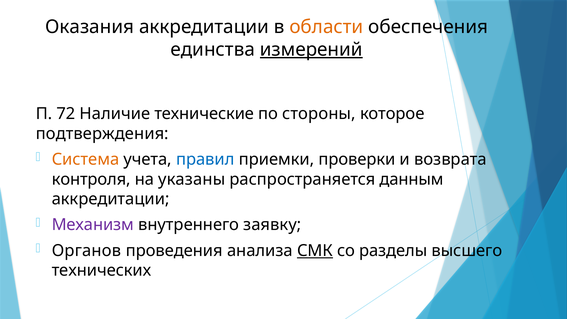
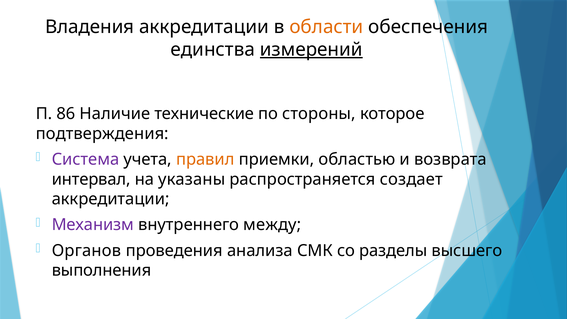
Оказания: Оказания -> Владения (90, 27)
72: 72 -> 86 (66, 114)
Система colour: orange -> purple (85, 159)
правил colour: blue -> orange (205, 159)
проверки: проверки -> областью (357, 159)
контроля: контроля -> интервал (91, 179)
данным: данным -> создает (411, 179)
заявку: заявку -> между (272, 225)
СМК underline: present -> none (315, 251)
технических: технических -> выполнения (101, 270)
